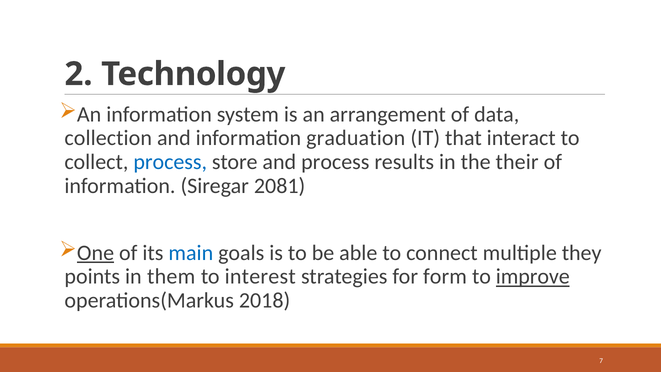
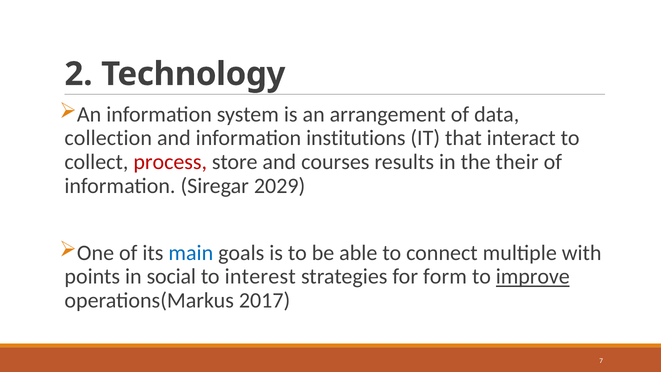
graduation: graduation -> institutions (356, 138)
process colour: blue -> red (170, 162)
and process: process -> courses (335, 162)
2081: 2081 -> 2029 (280, 186)
One underline: present -> none (96, 253)
they: they -> with (582, 253)
them: them -> social (171, 276)
2018: 2018 -> 2017 (265, 300)
